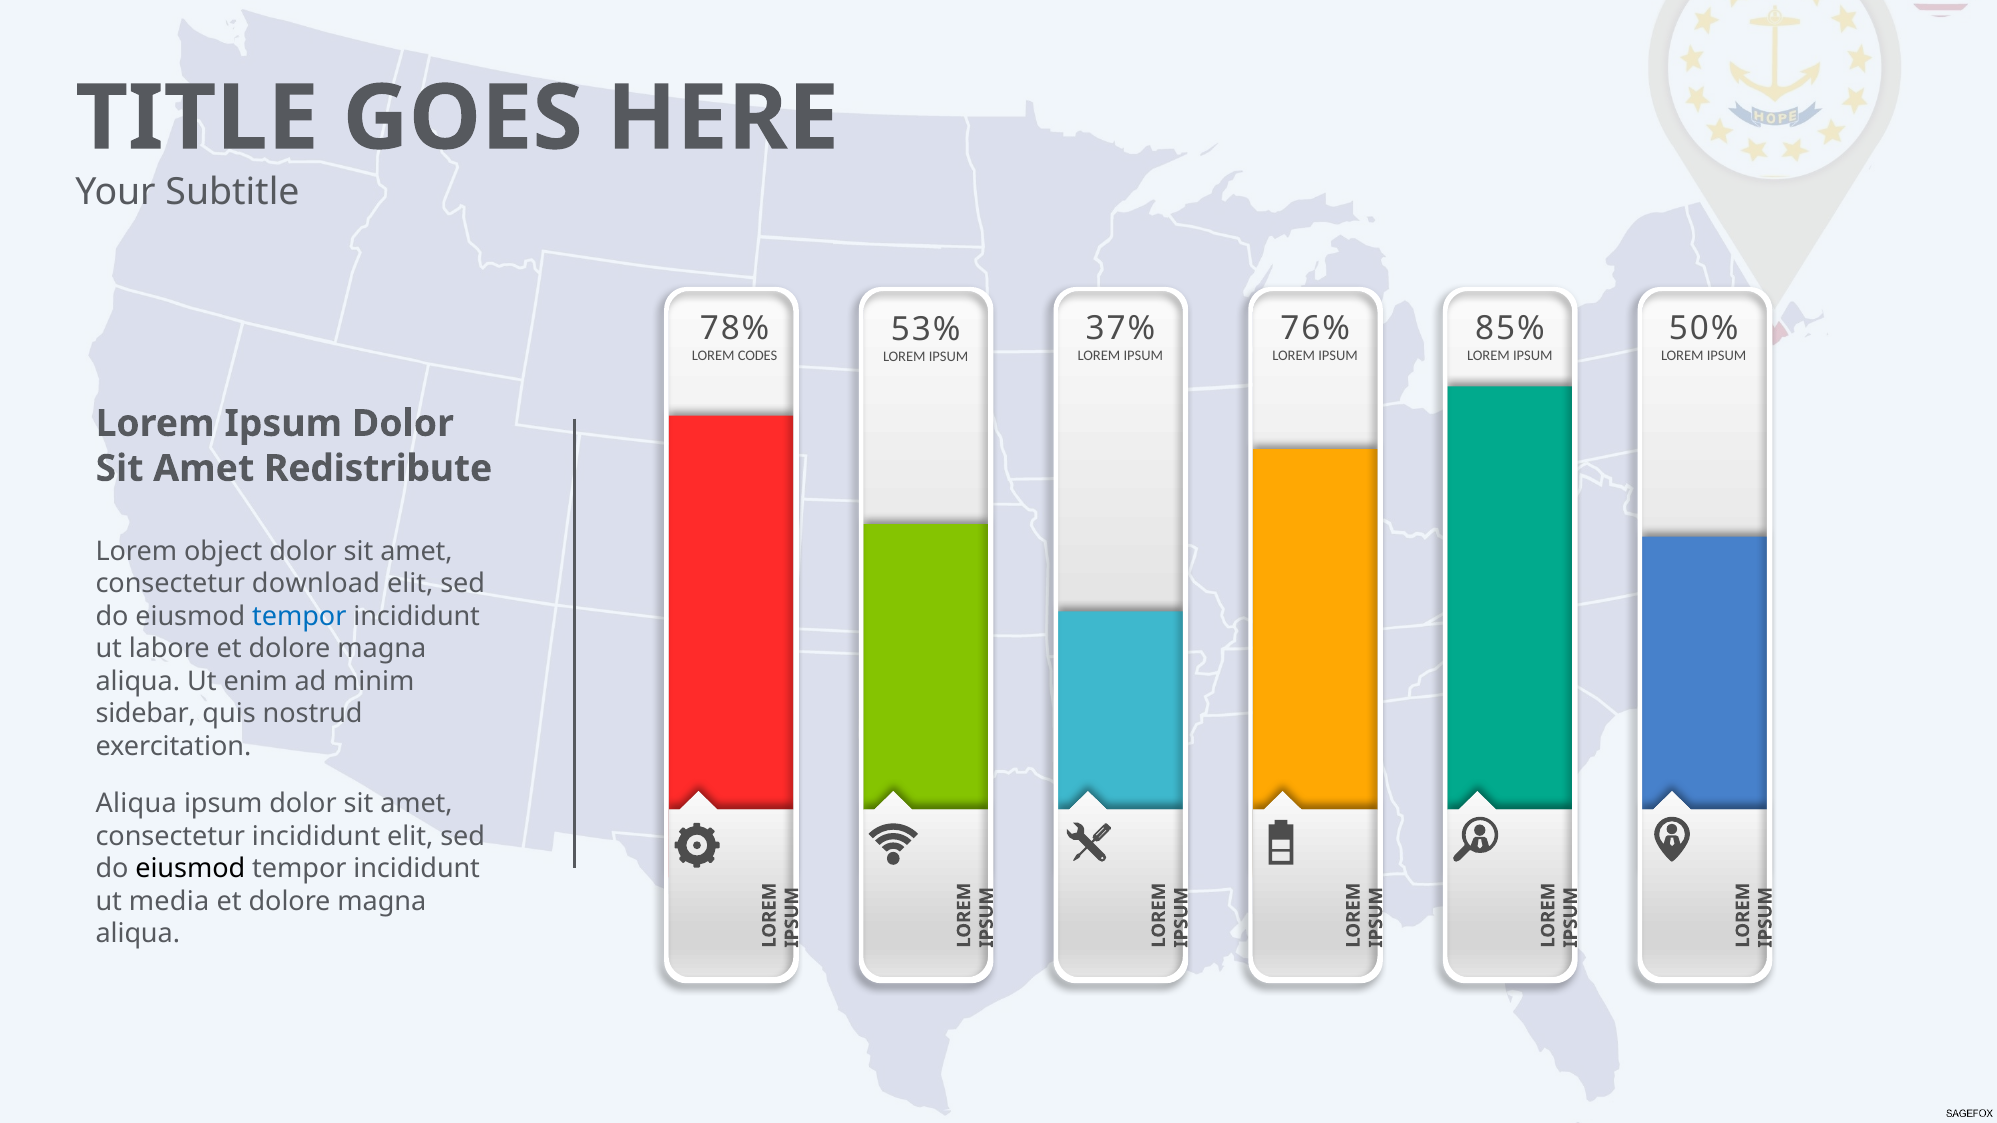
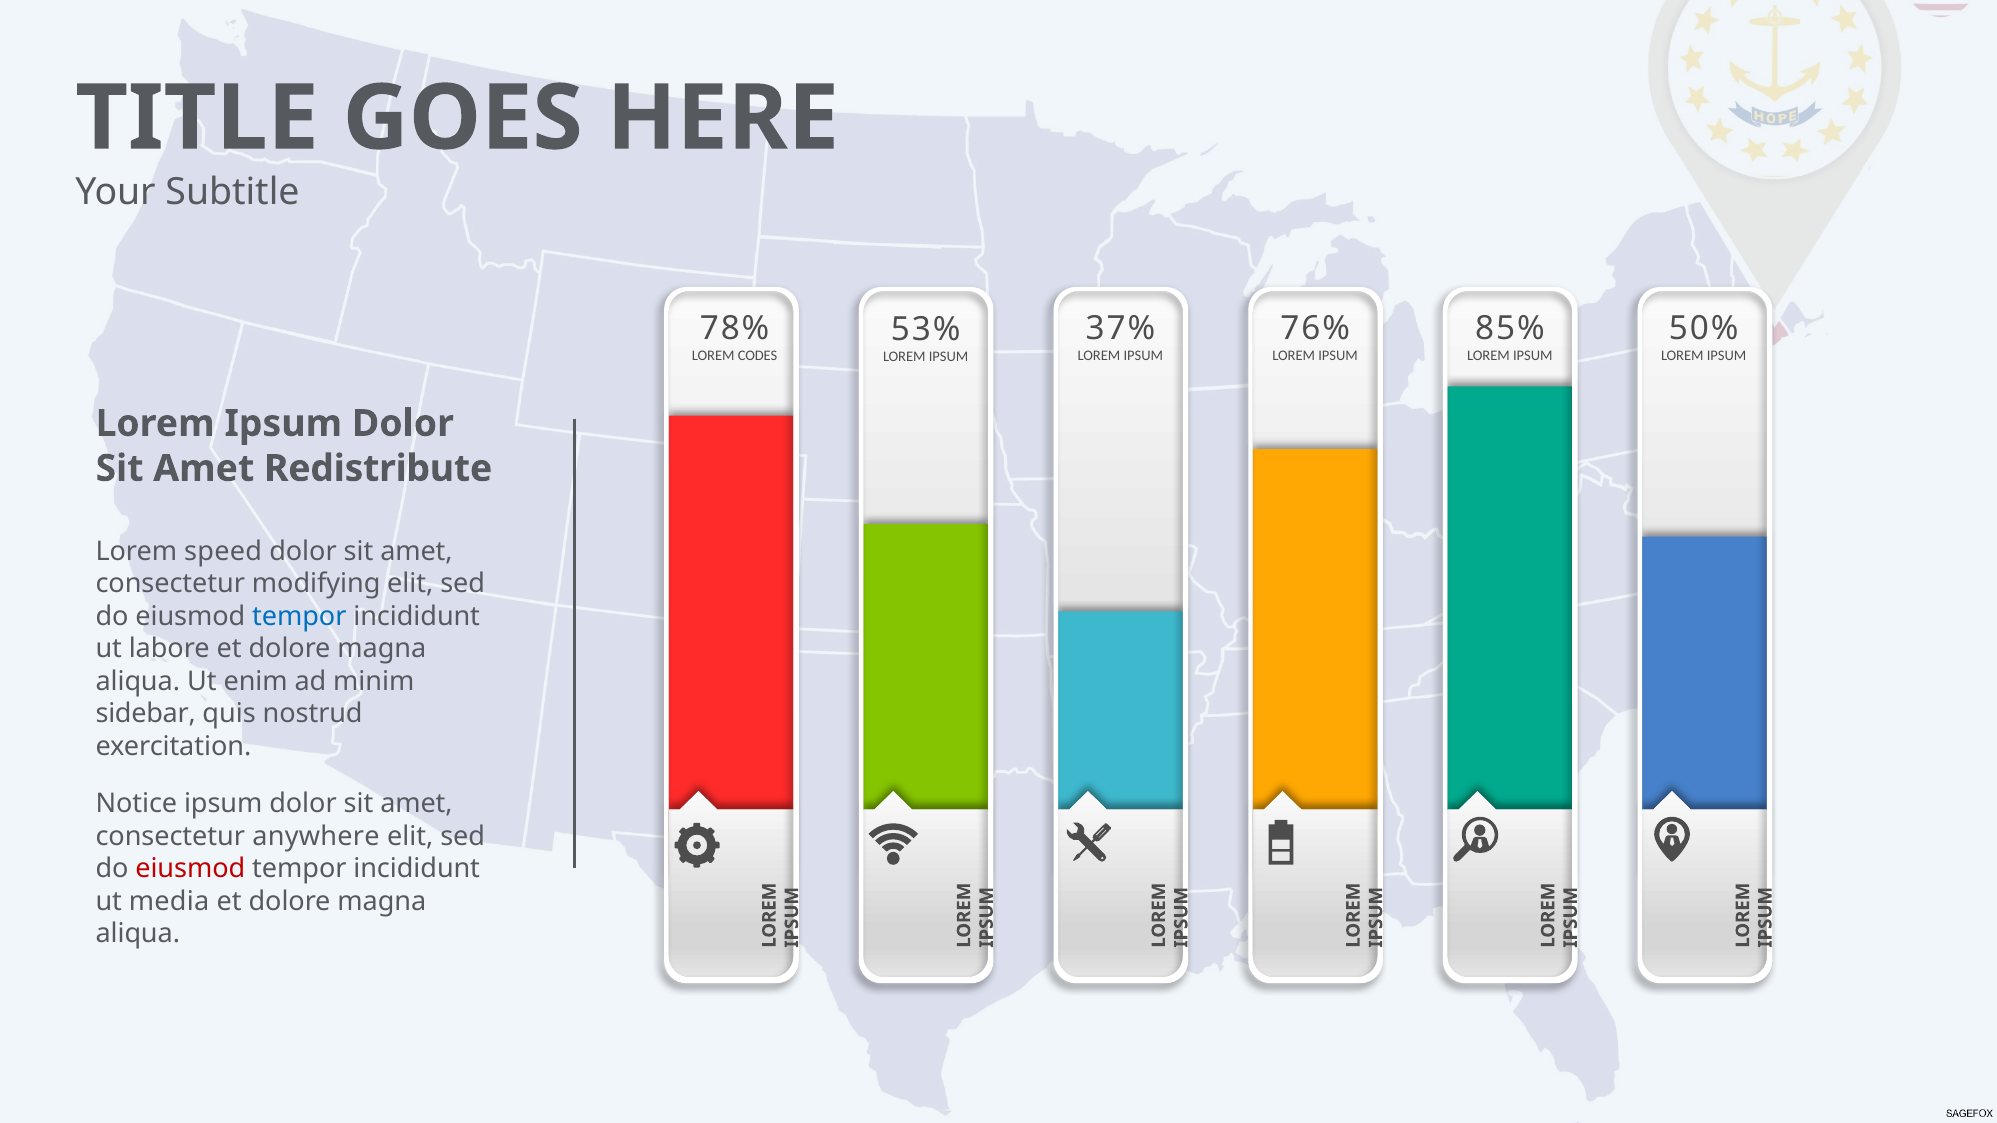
object: object -> speed (223, 552)
download: download -> modifying (316, 584)
Aliqua: Aliqua -> Notice (136, 804)
consectetur incididunt: incididunt -> anywhere (316, 836)
eiusmod colour: black -> red (190, 869)
